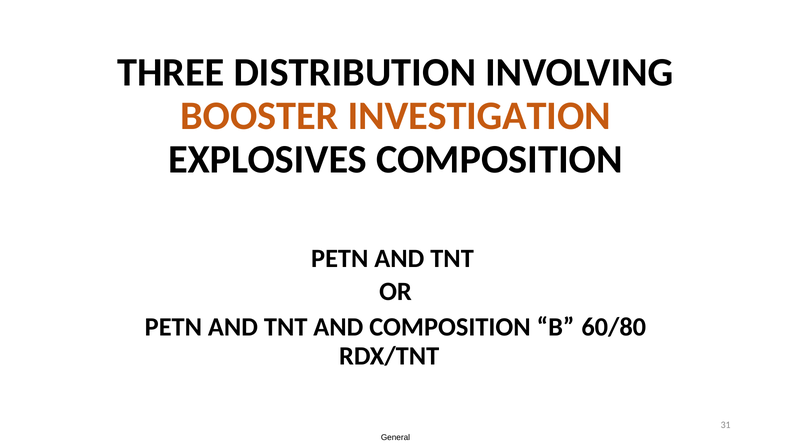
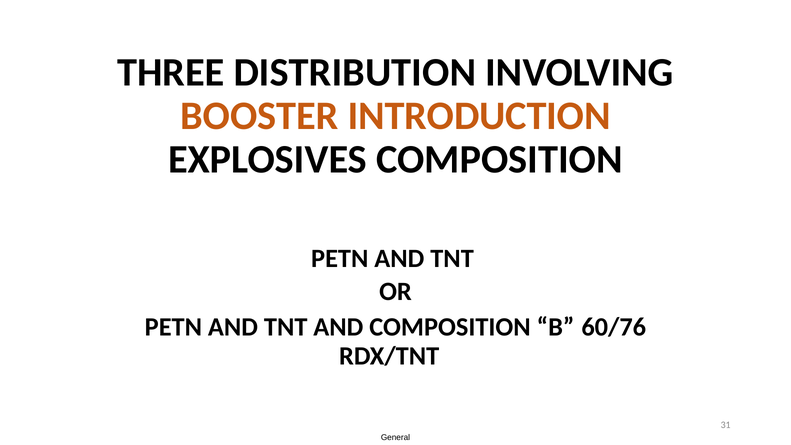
INVESTIGATION: INVESTIGATION -> INTRODUCTION (479, 116)
60/80: 60/80 -> 60/76 (614, 327)
